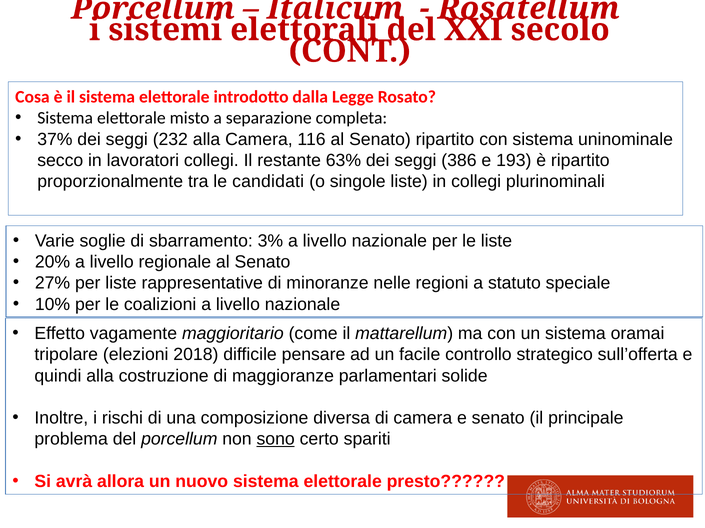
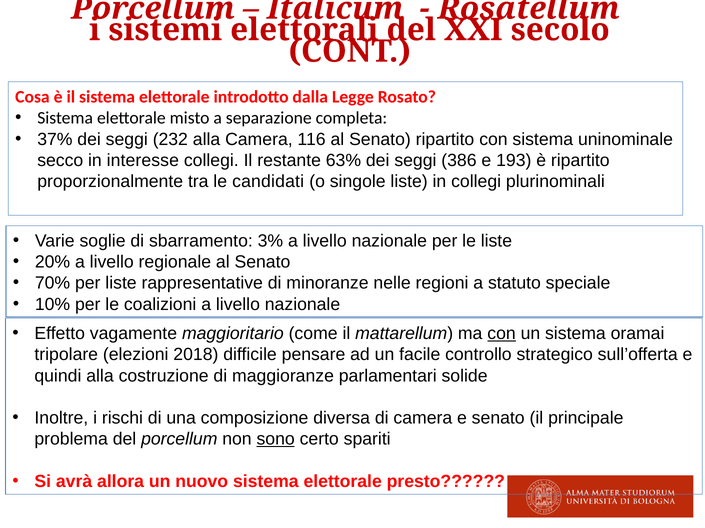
lavoratori: lavoratori -> interesse (143, 161)
27%: 27% -> 70% (53, 284)
con underline: none -> present (502, 334)
